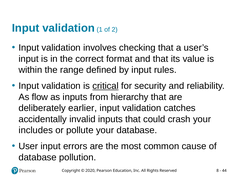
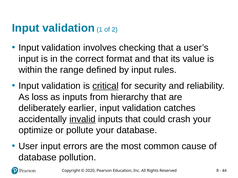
flow: flow -> loss (40, 97)
invalid underline: none -> present (82, 119)
includes: includes -> optimize (36, 131)
